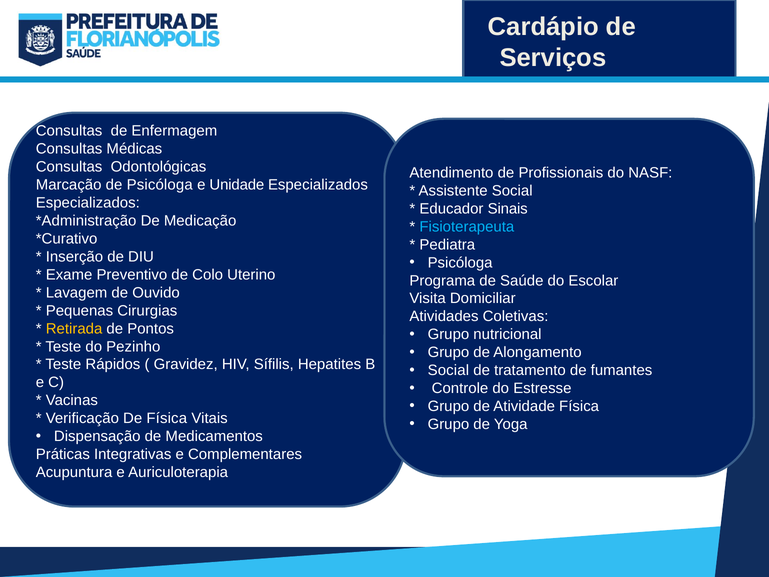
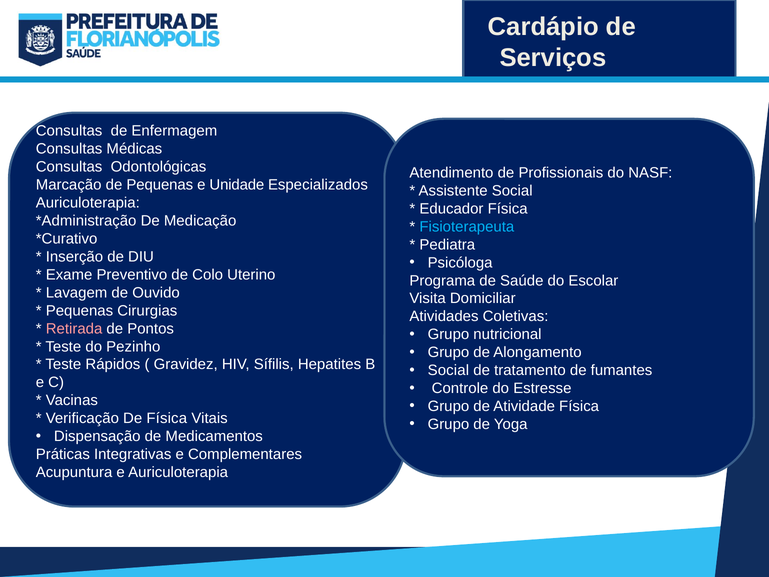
de Psicóloga: Psicóloga -> Pequenas (160, 185)
Especializados: Especializados -> Auriculoterapia (88, 203)
Educador Sinais: Sinais -> Física (508, 209)
Retirada colour: yellow -> pink (74, 328)
